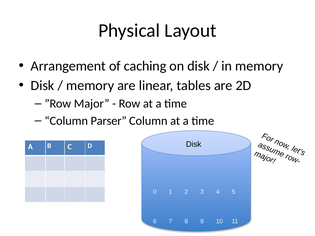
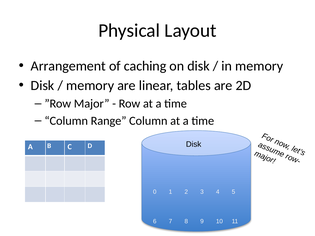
Parser: Parser -> Range (109, 121)
